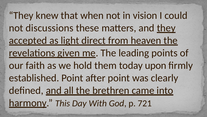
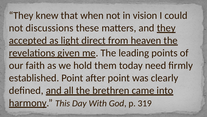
upon: upon -> need (156, 65)
721: 721 -> 319 (145, 103)
